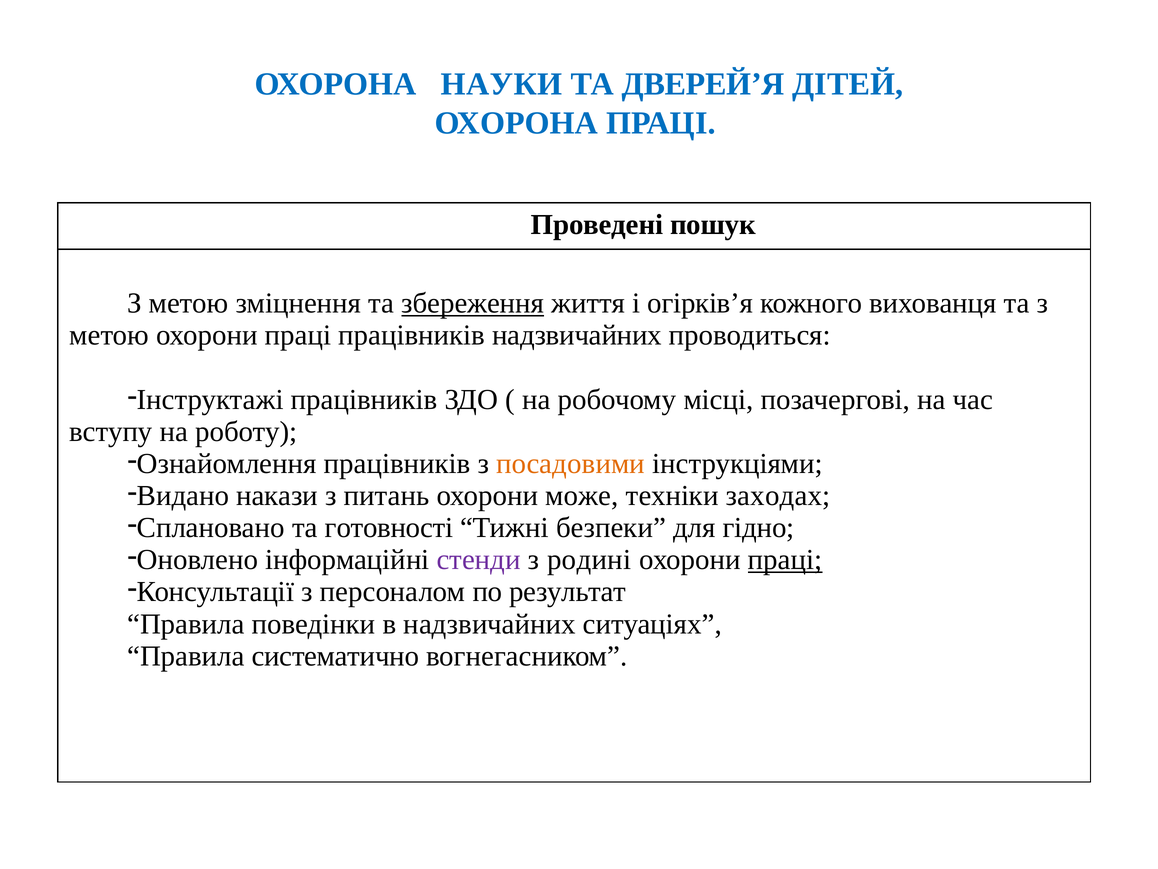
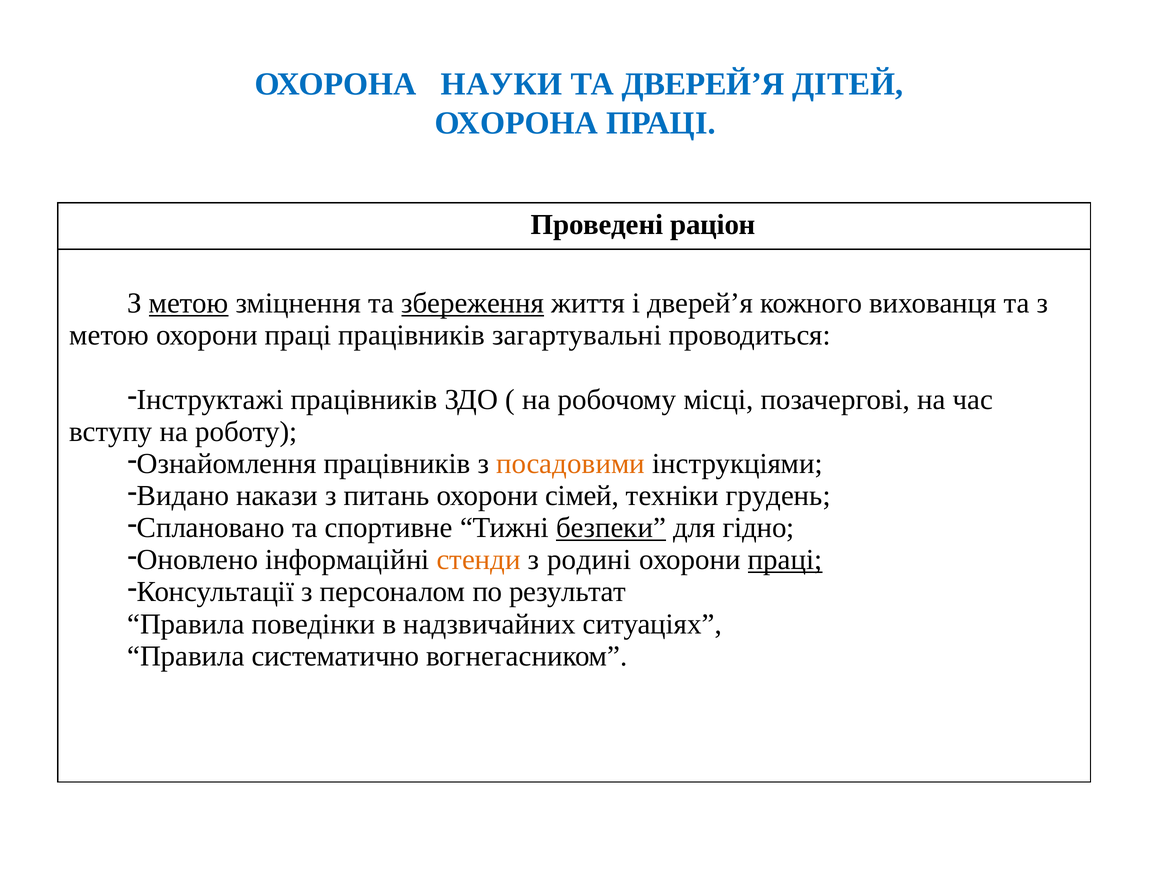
пошук: пошук -> раціон (713, 225)
метою underline: none -> present (189, 303)
і огірків’я: огірків’я -> дверей’я (700, 303)
працівників надзвичайних: надзвичайних -> загартувальні (577, 335)
може: може -> сімей (582, 495)
заходах: заходах -> грудень (778, 495)
готовності: готовності -> спортивне (389, 527)
безпеки underline: none -> present (611, 527)
стенди colour: purple -> orange (479, 560)
